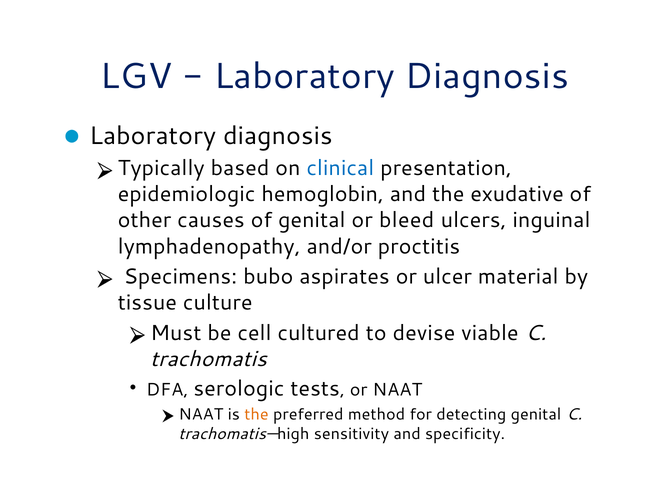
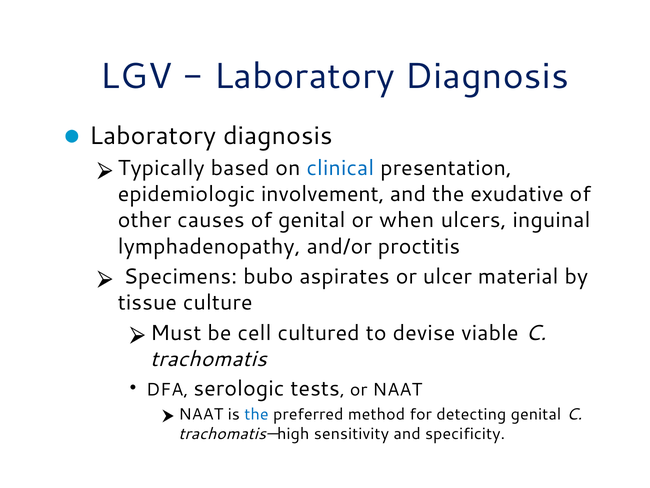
hemoglobin: hemoglobin -> involvement (323, 194)
bleed: bleed -> when (407, 220)
the colour: orange -> blue (256, 414)
